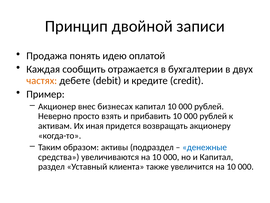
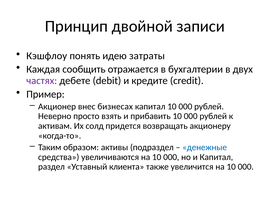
Продажа: Продажа -> Кэшфлоу (47, 56)
оплатой: оплатой -> затраты (147, 56)
частях colour: orange -> purple (42, 80)
иная: иная -> солд (95, 126)
